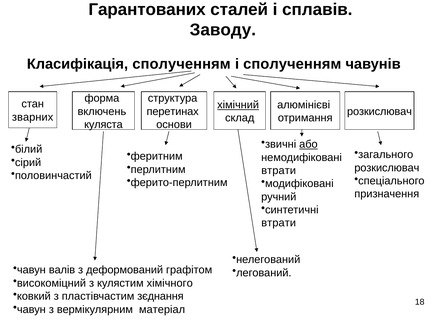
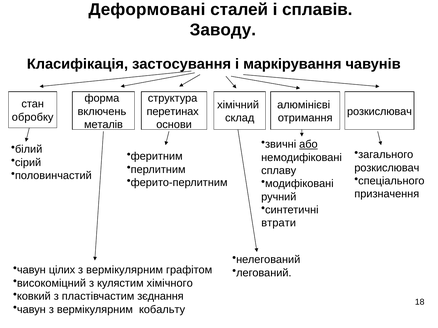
Гарантованих: Гарантованих -> Деформовані (147, 9)
Класифікація сполученням: сполученням -> застосування (182, 64)
і сполученням: сполученням -> маркірування (292, 64)
хімічний underline: present -> none (238, 105)
зварних: зварних -> обробку (33, 117)
куляста: куляста -> металів (103, 125)
втрати: втрати -> сплаву (279, 171)
валів: валів -> цілих (62, 270)
деформований: деформований -> вермікулярним (125, 270)
матеріал: матеріал -> кобальту (162, 310)
